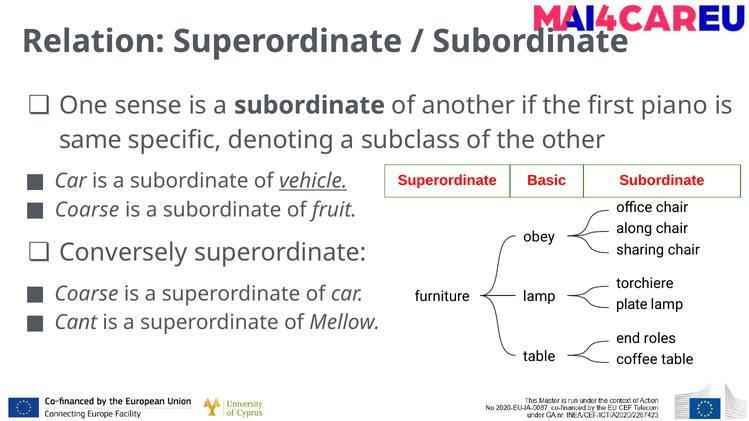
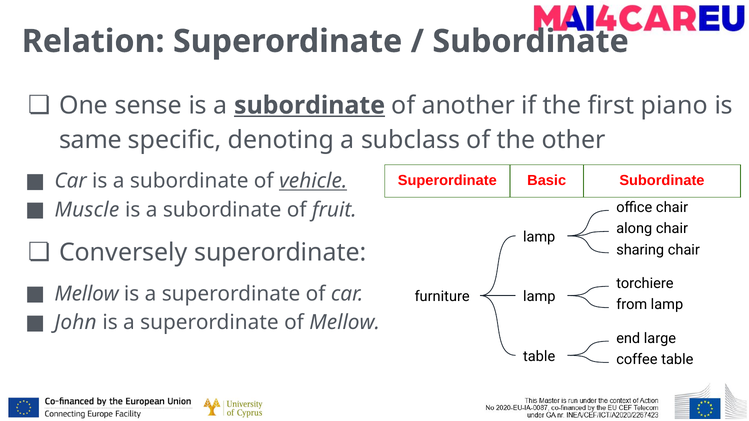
subordinate underline: none -> present (310, 105)
Coarse: Coarse -> Muscle (87, 210)
obey: obey -> lamp (539, 237)
Coarse: Coarse -> Mellow (87, 294)
plate: plate -> from (632, 305)
Cant: Cant -> John (76, 323)
roles: roles -> large (660, 338)
